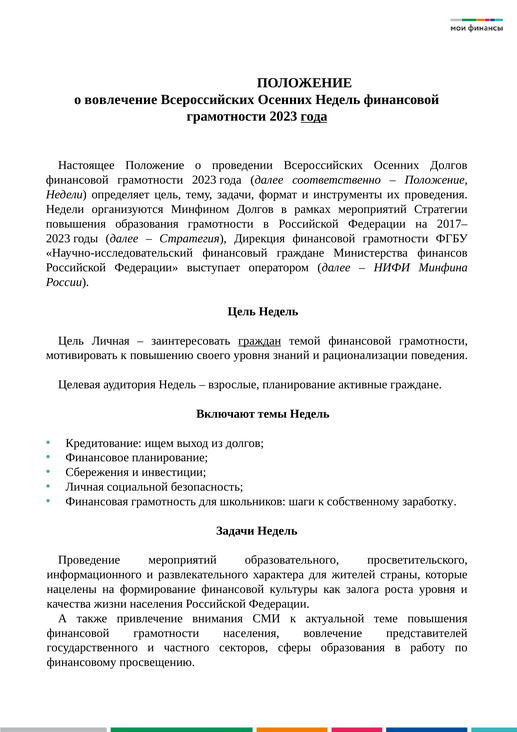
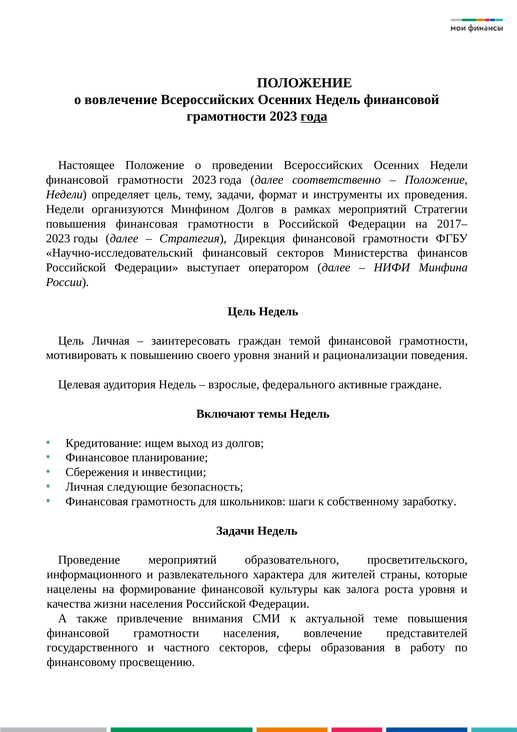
Осенних Долгов: Долгов -> Недели (449, 165)
повышения образования: образования -> финансовая (147, 224)
финансовый граждане: граждане -> секторов (300, 253)
граждан underline: present -> none (260, 340)
взрослые планирование: планирование -> федерального (299, 384)
социальной: социальной -> следующие (137, 486)
